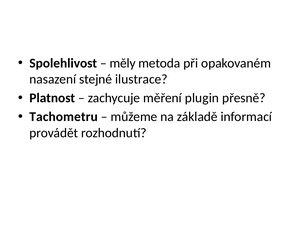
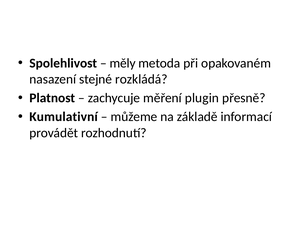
ilustrace: ilustrace -> rozkládá (141, 79)
Tachometru: Tachometru -> Kumulativní (64, 117)
